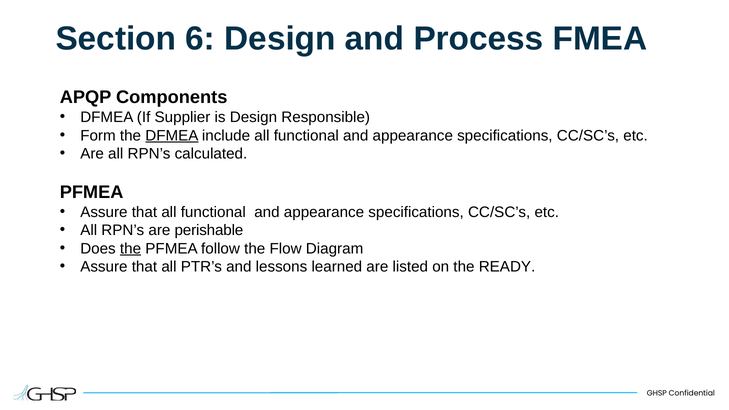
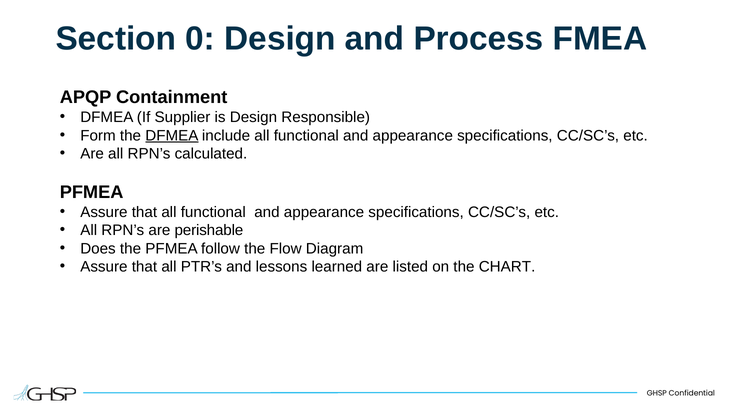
6: 6 -> 0 (200, 39)
Components: Components -> Containment (172, 97)
the underline: present -> none (131, 249)
READY: READY -> CHART (507, 267)
